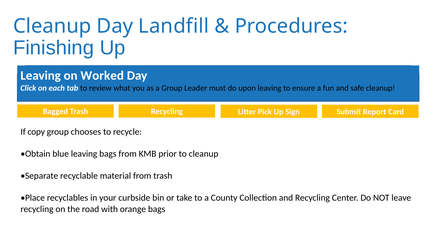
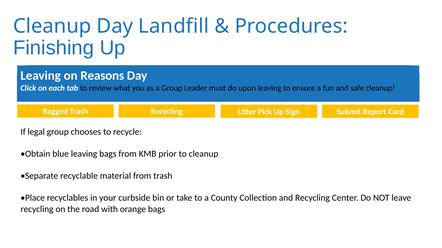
Worked: Worked -> Reasons (102, 76)
copy: copy -> legal (36, 132)
